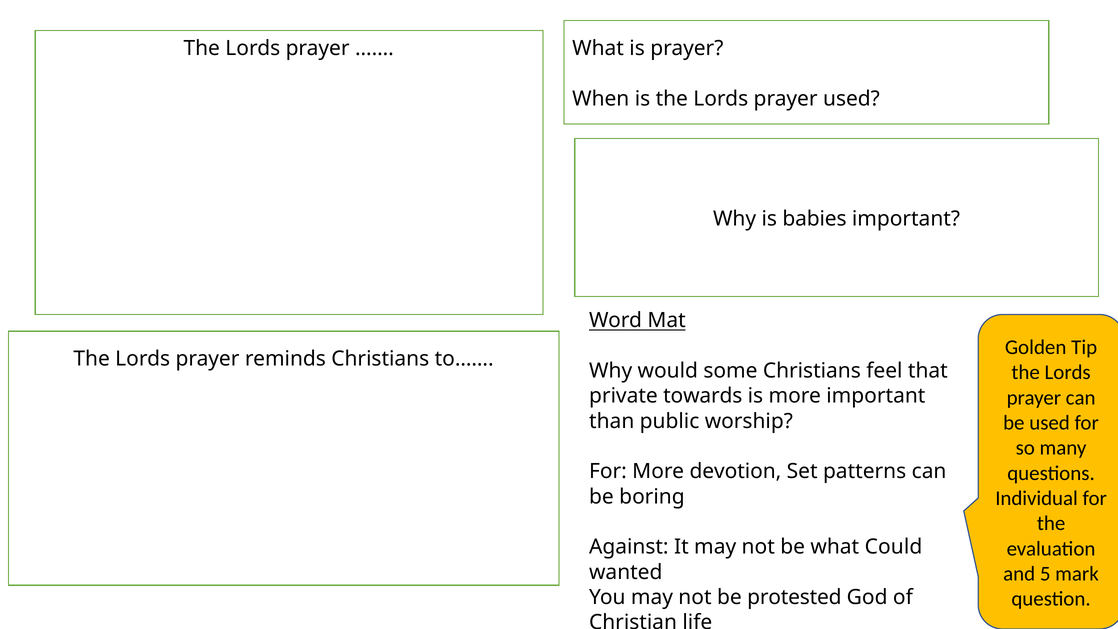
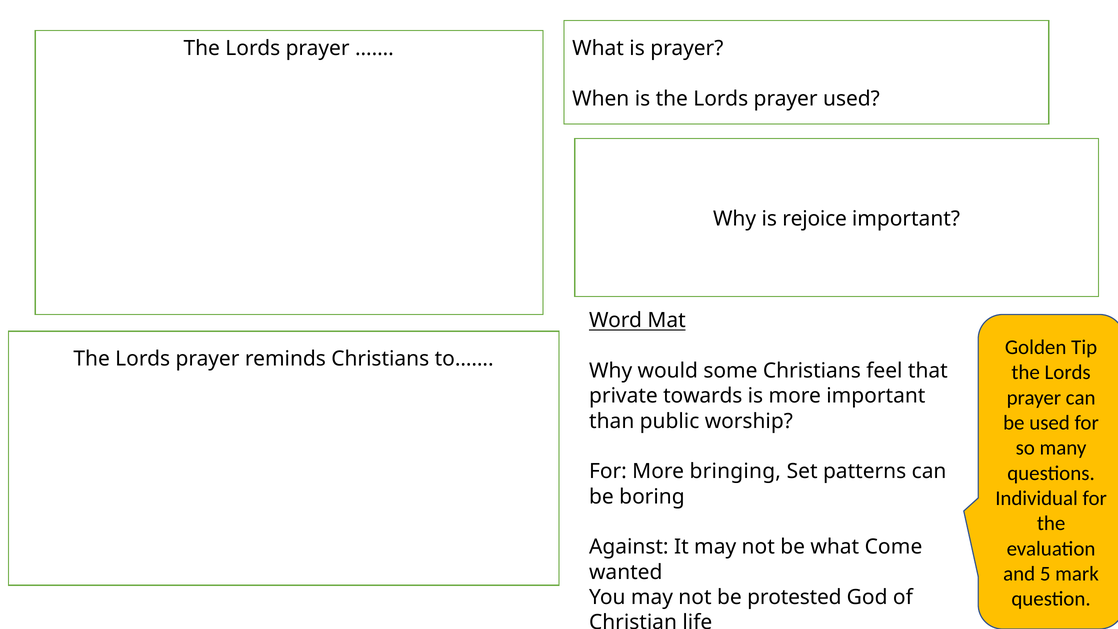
babies: babies -> rejoice (815, 219)
devotion: devotion -> bringing (735, 471)
Could: Could -> Come (893, 547)
